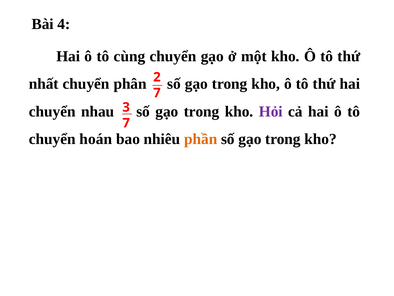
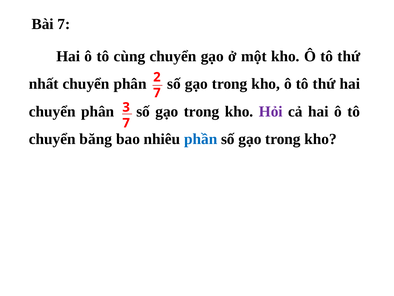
Bài 4: 4 -> 7 (64, 24)
nhau: nhau -> phân (98, 111)
hoán: hoán -> băng (96, 139)
phần colour: orange -> blue (201, 139)
